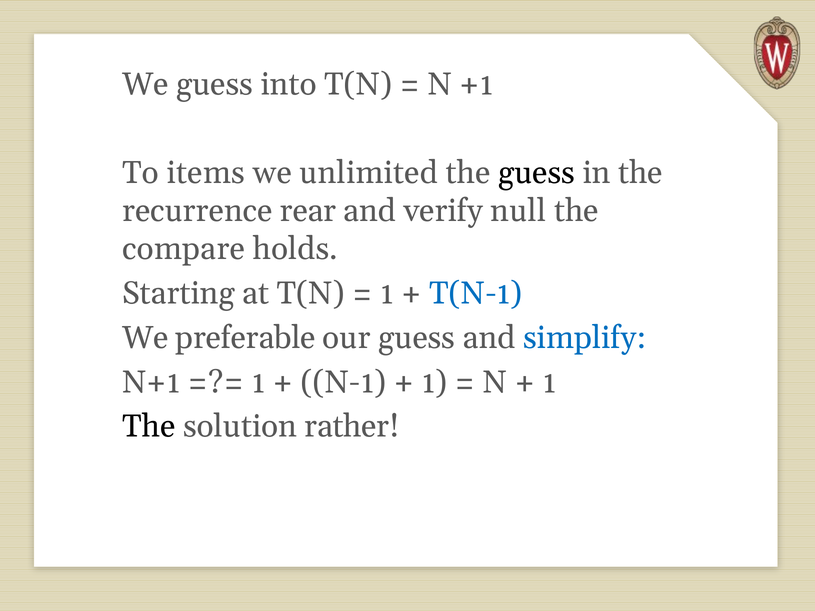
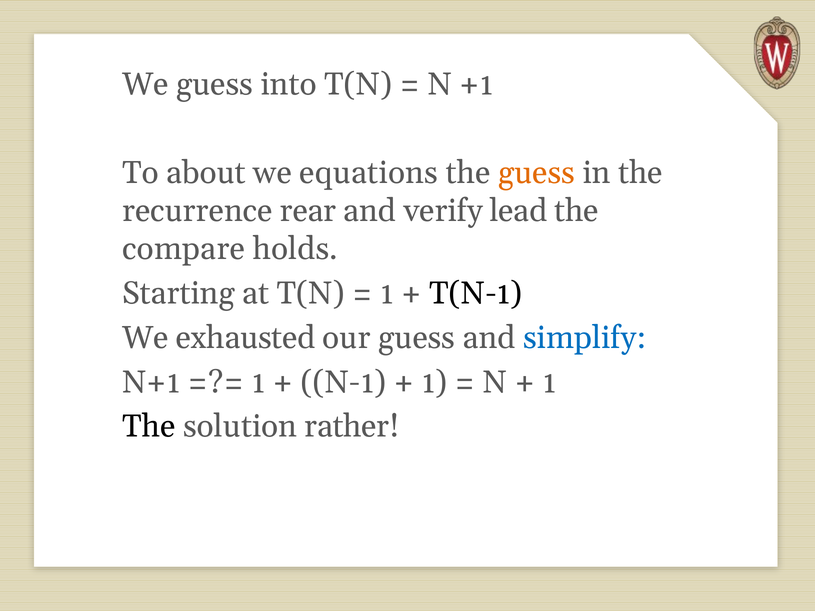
items: items -> about (206, 173)
unlimited: unlimited -> equations (369, 173)
guess colour: black -> orange (537, 173)
null: null -> lead (519, 211)
T(N-1 colour: blue -> black (476, 293)
preferable: preferable -> exhausted (246, 338)
